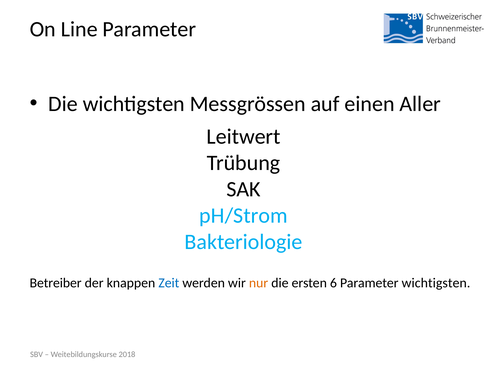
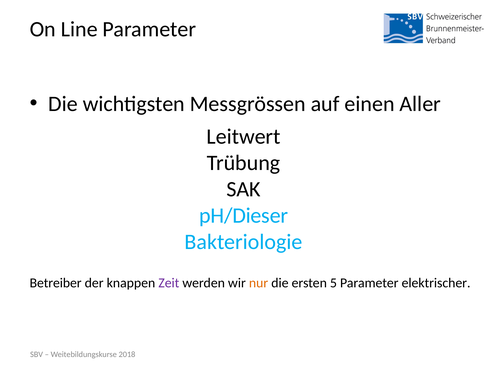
pH/Strom: pH/Strom -> pH/Dieser (244, 216)
Zeit colour: blue -> purple (169, 283)
6: 6 -> 5 (333, 283)
Parameter wichtigsten: wichtigsten -> elektrischer (436, 283)
